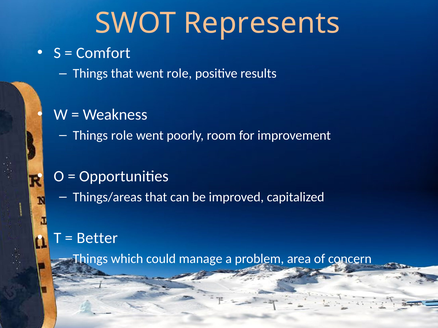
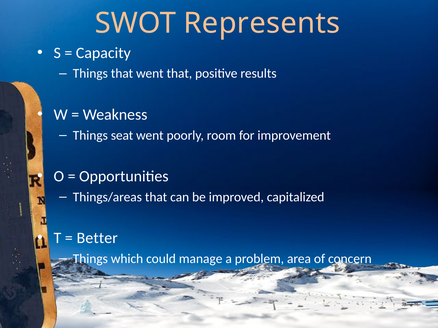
Comfort: Comfort -> Capacity (103, 53)
went role: role -> that (179, 74)
Things role: role -> seat (122, 135)
